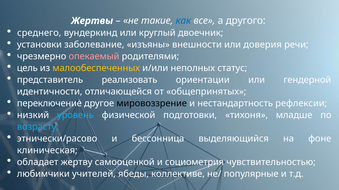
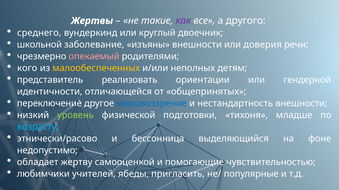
как colour: blue -> purple (183, 21)
установки: установки -> школьной (39, 45)
цель: цель -> кого (27, 68)
статус: статус -> детям (232, 68)
мировоззрение colour: black -> blue (152, 104)
нестандартность рефлексии: рефлексии -> внешности (301, 104)
уровень colour: light blue -> light green (75, 115)
клиническая: клиническая -> недопустимо (47, 151)
социометрия: социометрия -> помогающие (194, 163)
коллективе: коллективе -> пригласить (178, 174)
